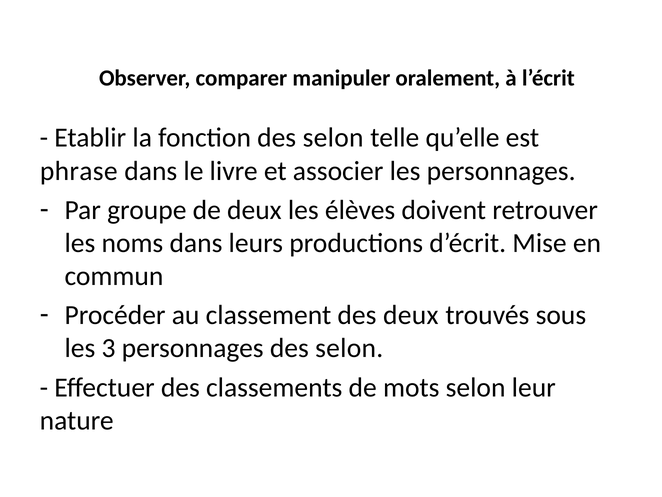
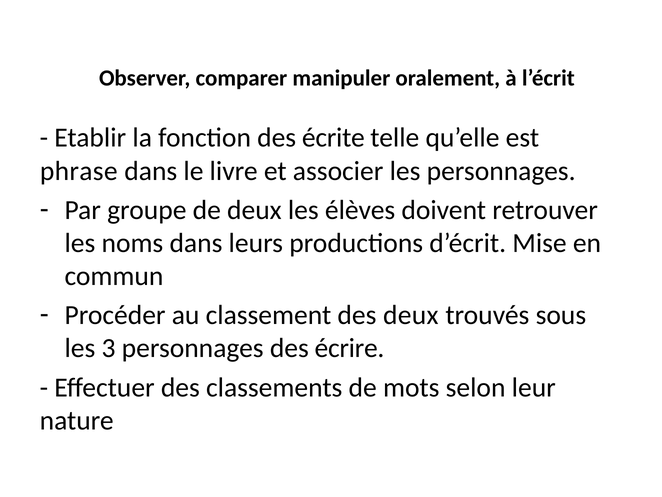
fonction des selon: selon -> écrite (333, 138)
personnages des selon: selon -> écrire (350, 348)
